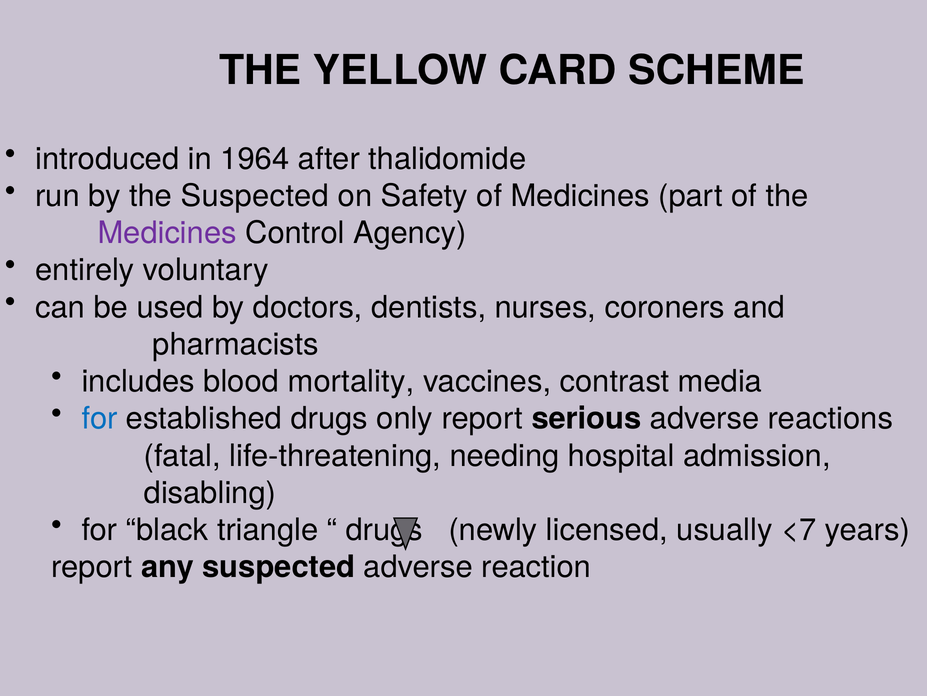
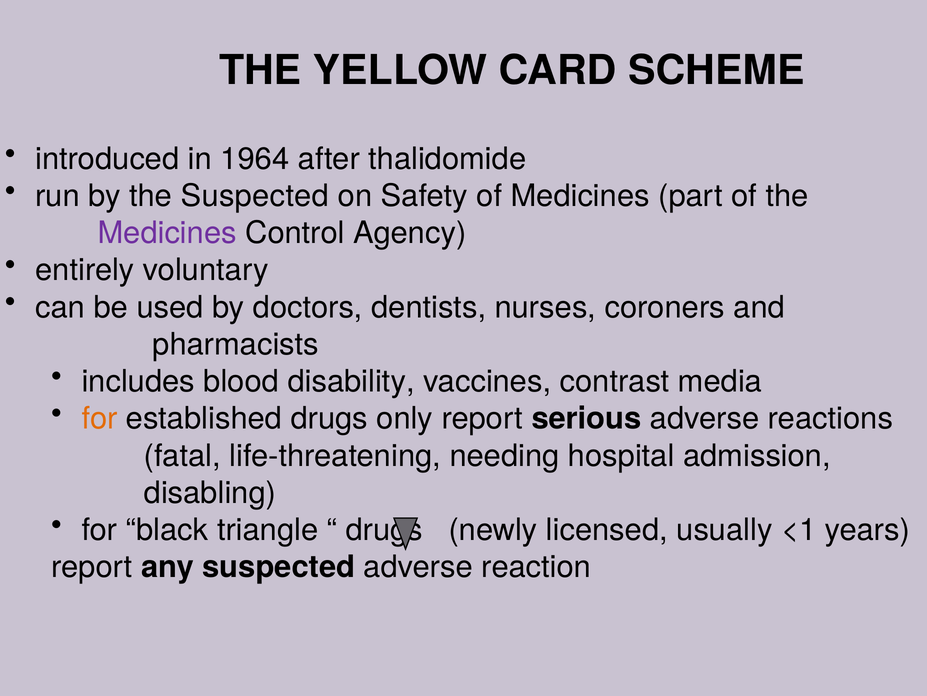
mortality: mortality -> disability (351, 381)
for colour: blue -> orange (100, 418)
<7: <7 -> <1 (799, 529)
